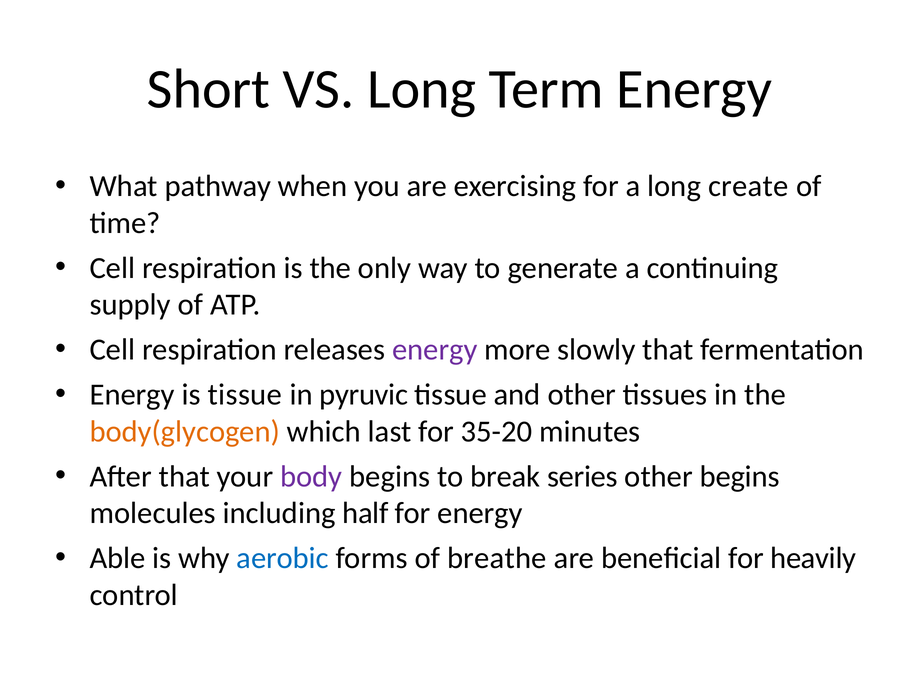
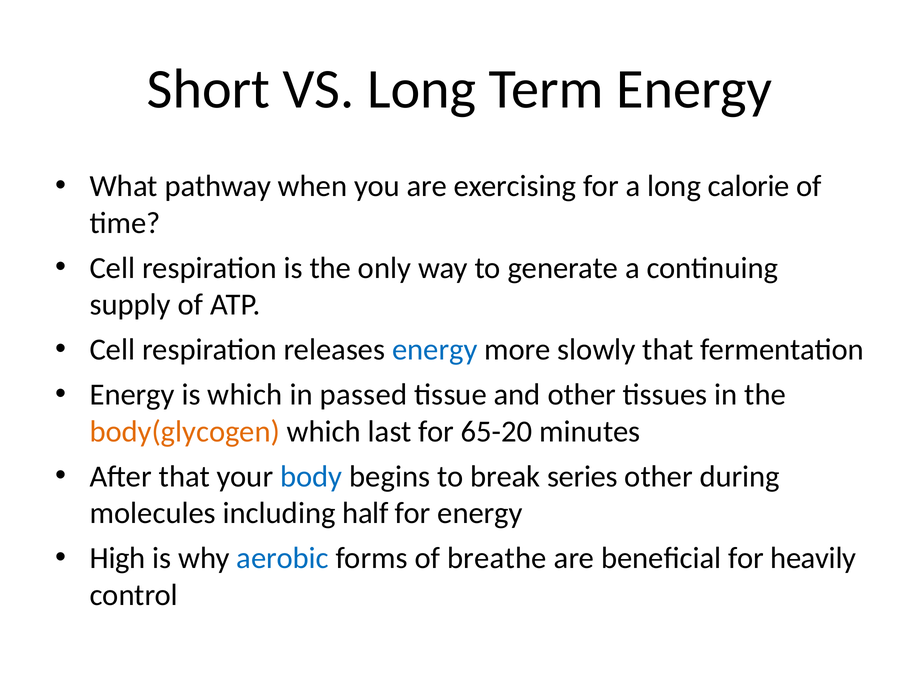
create: create -> calorie (749, 186)
energy colour: purple -> blue (435, 350)
is tissue: tissue -> which (245, 395)
pyruvic: pyruvic -> passed (363, 395)
35-20: 35-20 -> 65-20 (497, 432)
body colour: purple -> blue (311, 476)
other begins: begins -> during (740, 476)
Able: Able -> High (118, 558)
